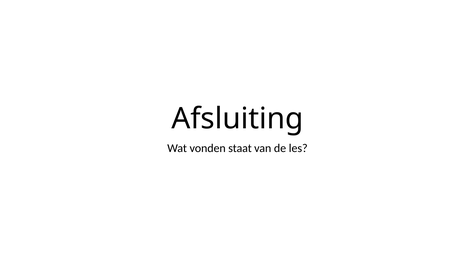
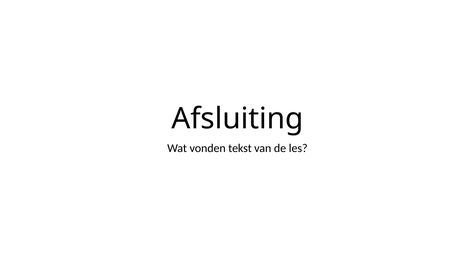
staat: staat -> tekst (240, 148)
